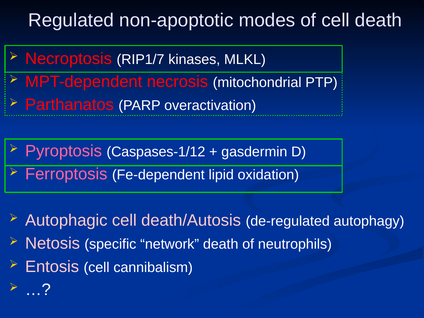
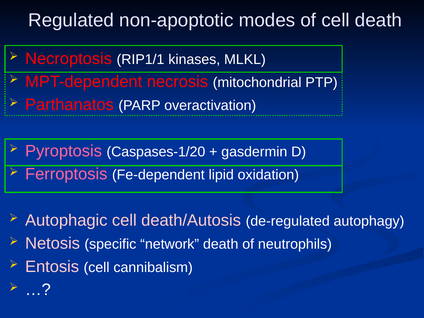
RIP1/7: RIP1/7 -> RIP1/1 (141, 59)
Caspases-1/12: Caspases-1/12 -> Caspases-1/20 (156, 152)
